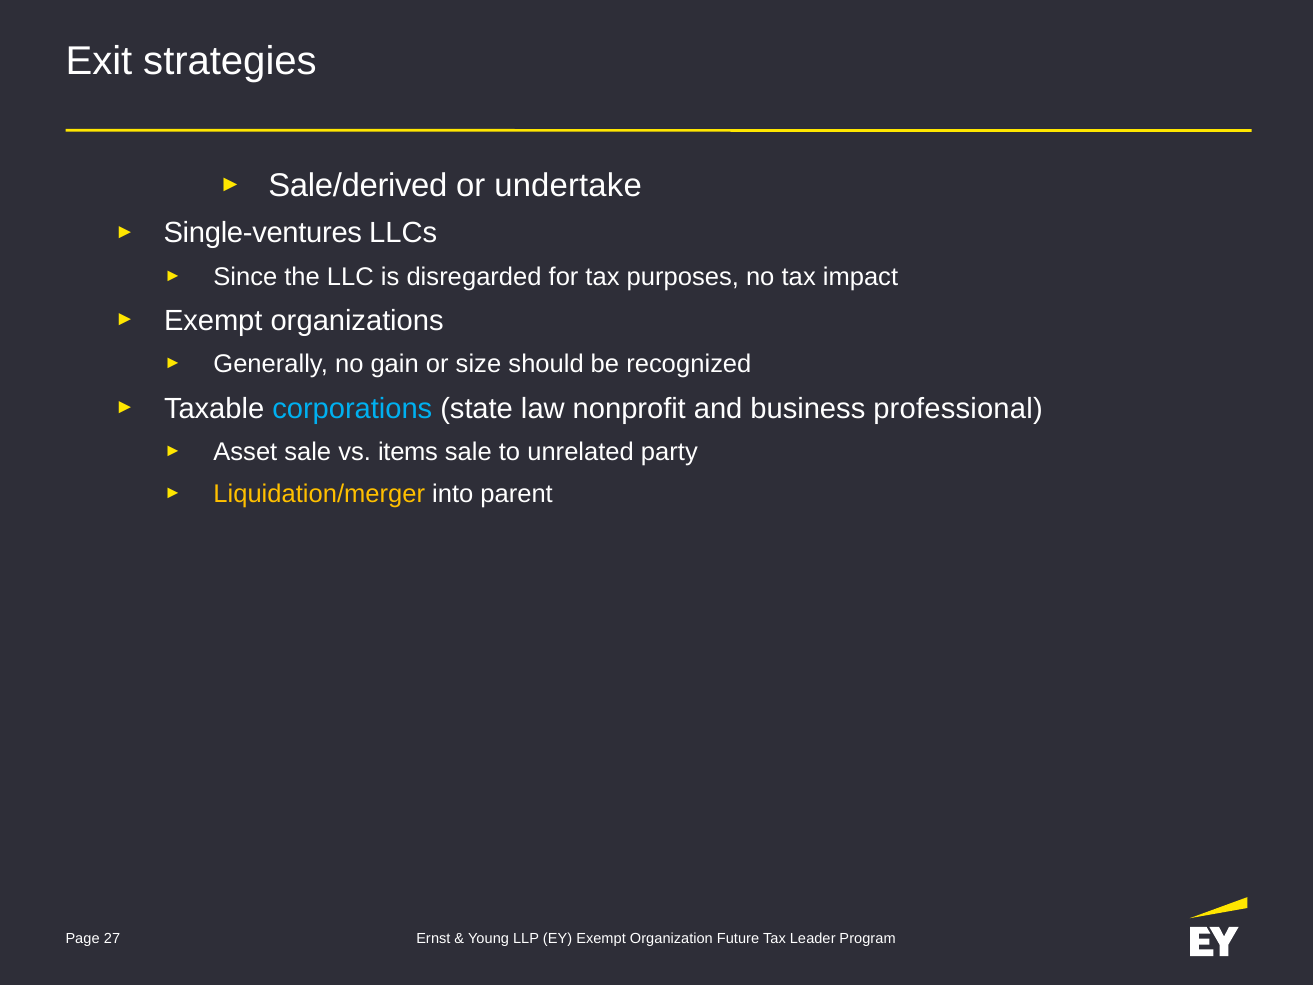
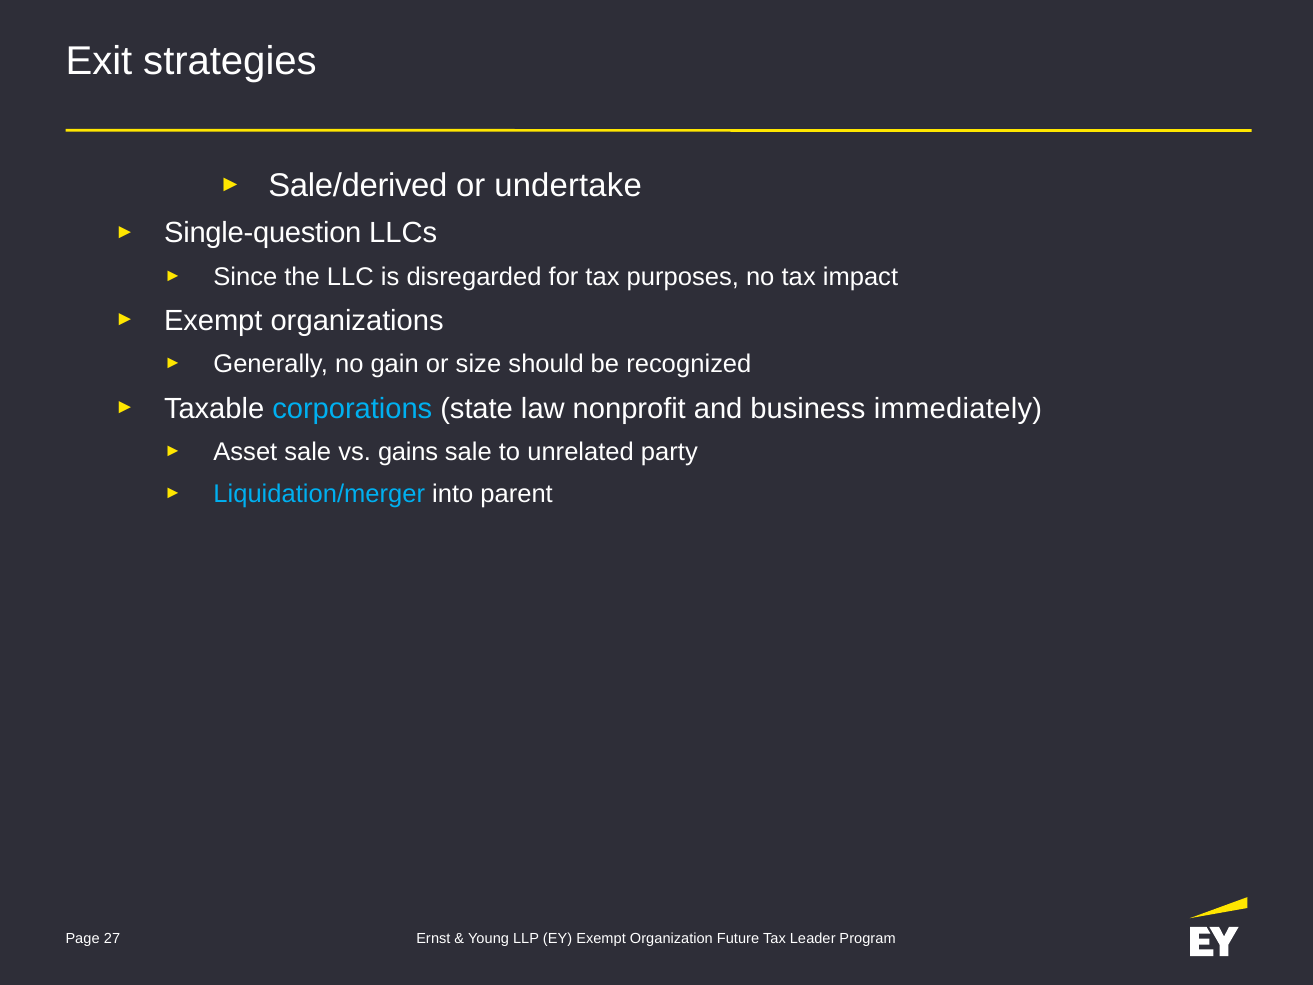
Single-ventures: Single-ventures -> Single-question (263, 233)
professional: professional -> immediately (958, 408)
items: items -> gains (408, 452)
Liquidation/merger colour: yellow -> light blue (319, 494)
